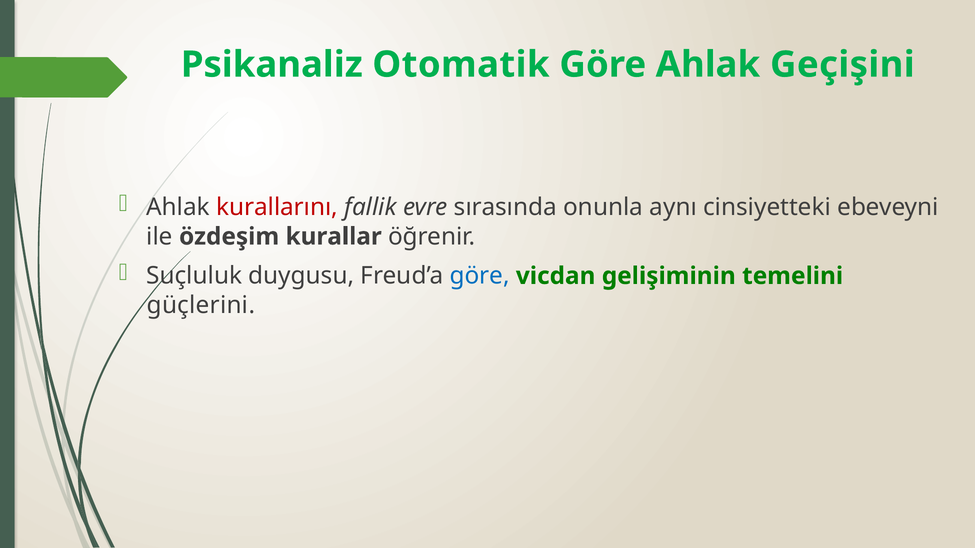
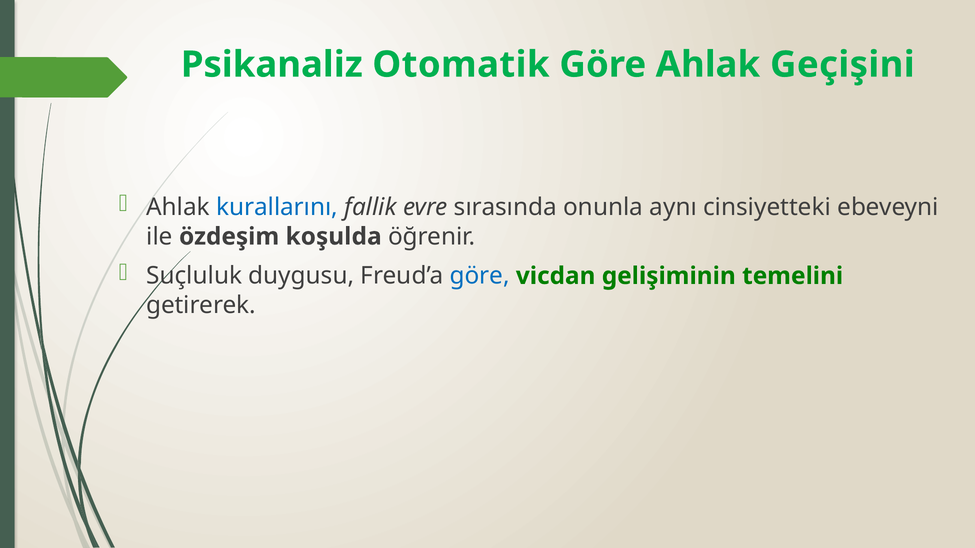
kurallarını colour: red -> blue (277, 207)
kurallar: kurallar -> koşulda (334, 237)
güçlerini: güçlerini -> getirerek (201, 305)
